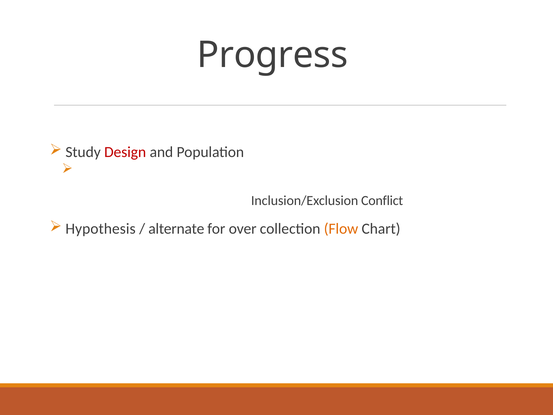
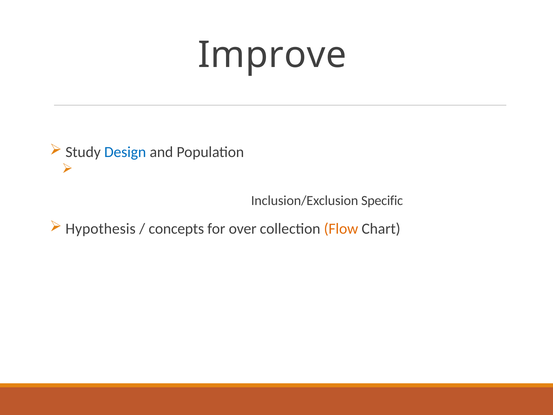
Progress: Progress -> Improve (272, 55)
Design colour: red -> blue (125, 152)
Conflict: Conflict -> Specific (382, 201)
alternate: alternate -> concepts (176, 229)
